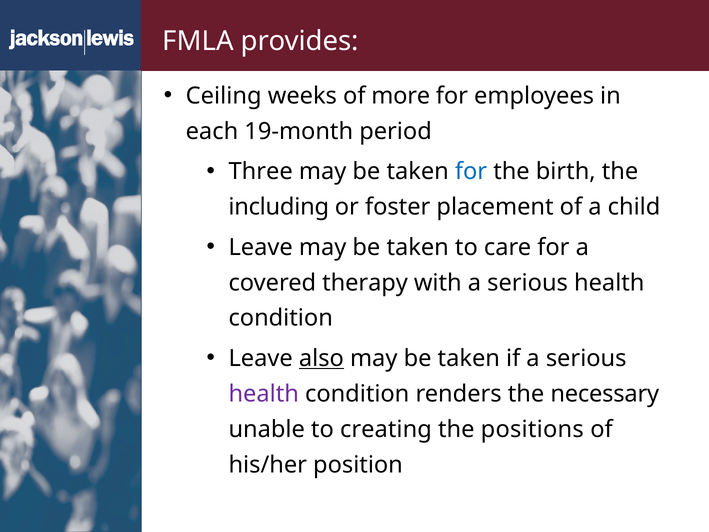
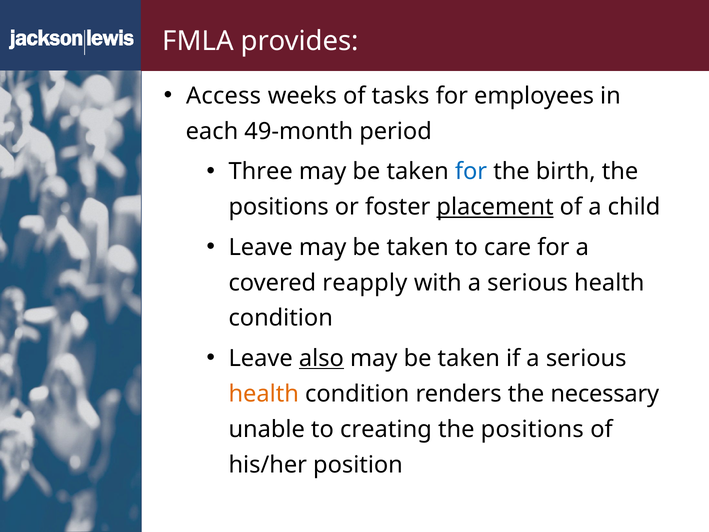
Ceiling: Ceiling -> Access (224, 96)
more: more -> tasks (401, 96)
19-month: 19-month -> 49-month (299, 131)
including: including -> positions (279, 207)
placement underline: none -> present (495, 207)
therapy: therapy -> reapply (365, 283)
health colour: purple -> orange (264, 394)
